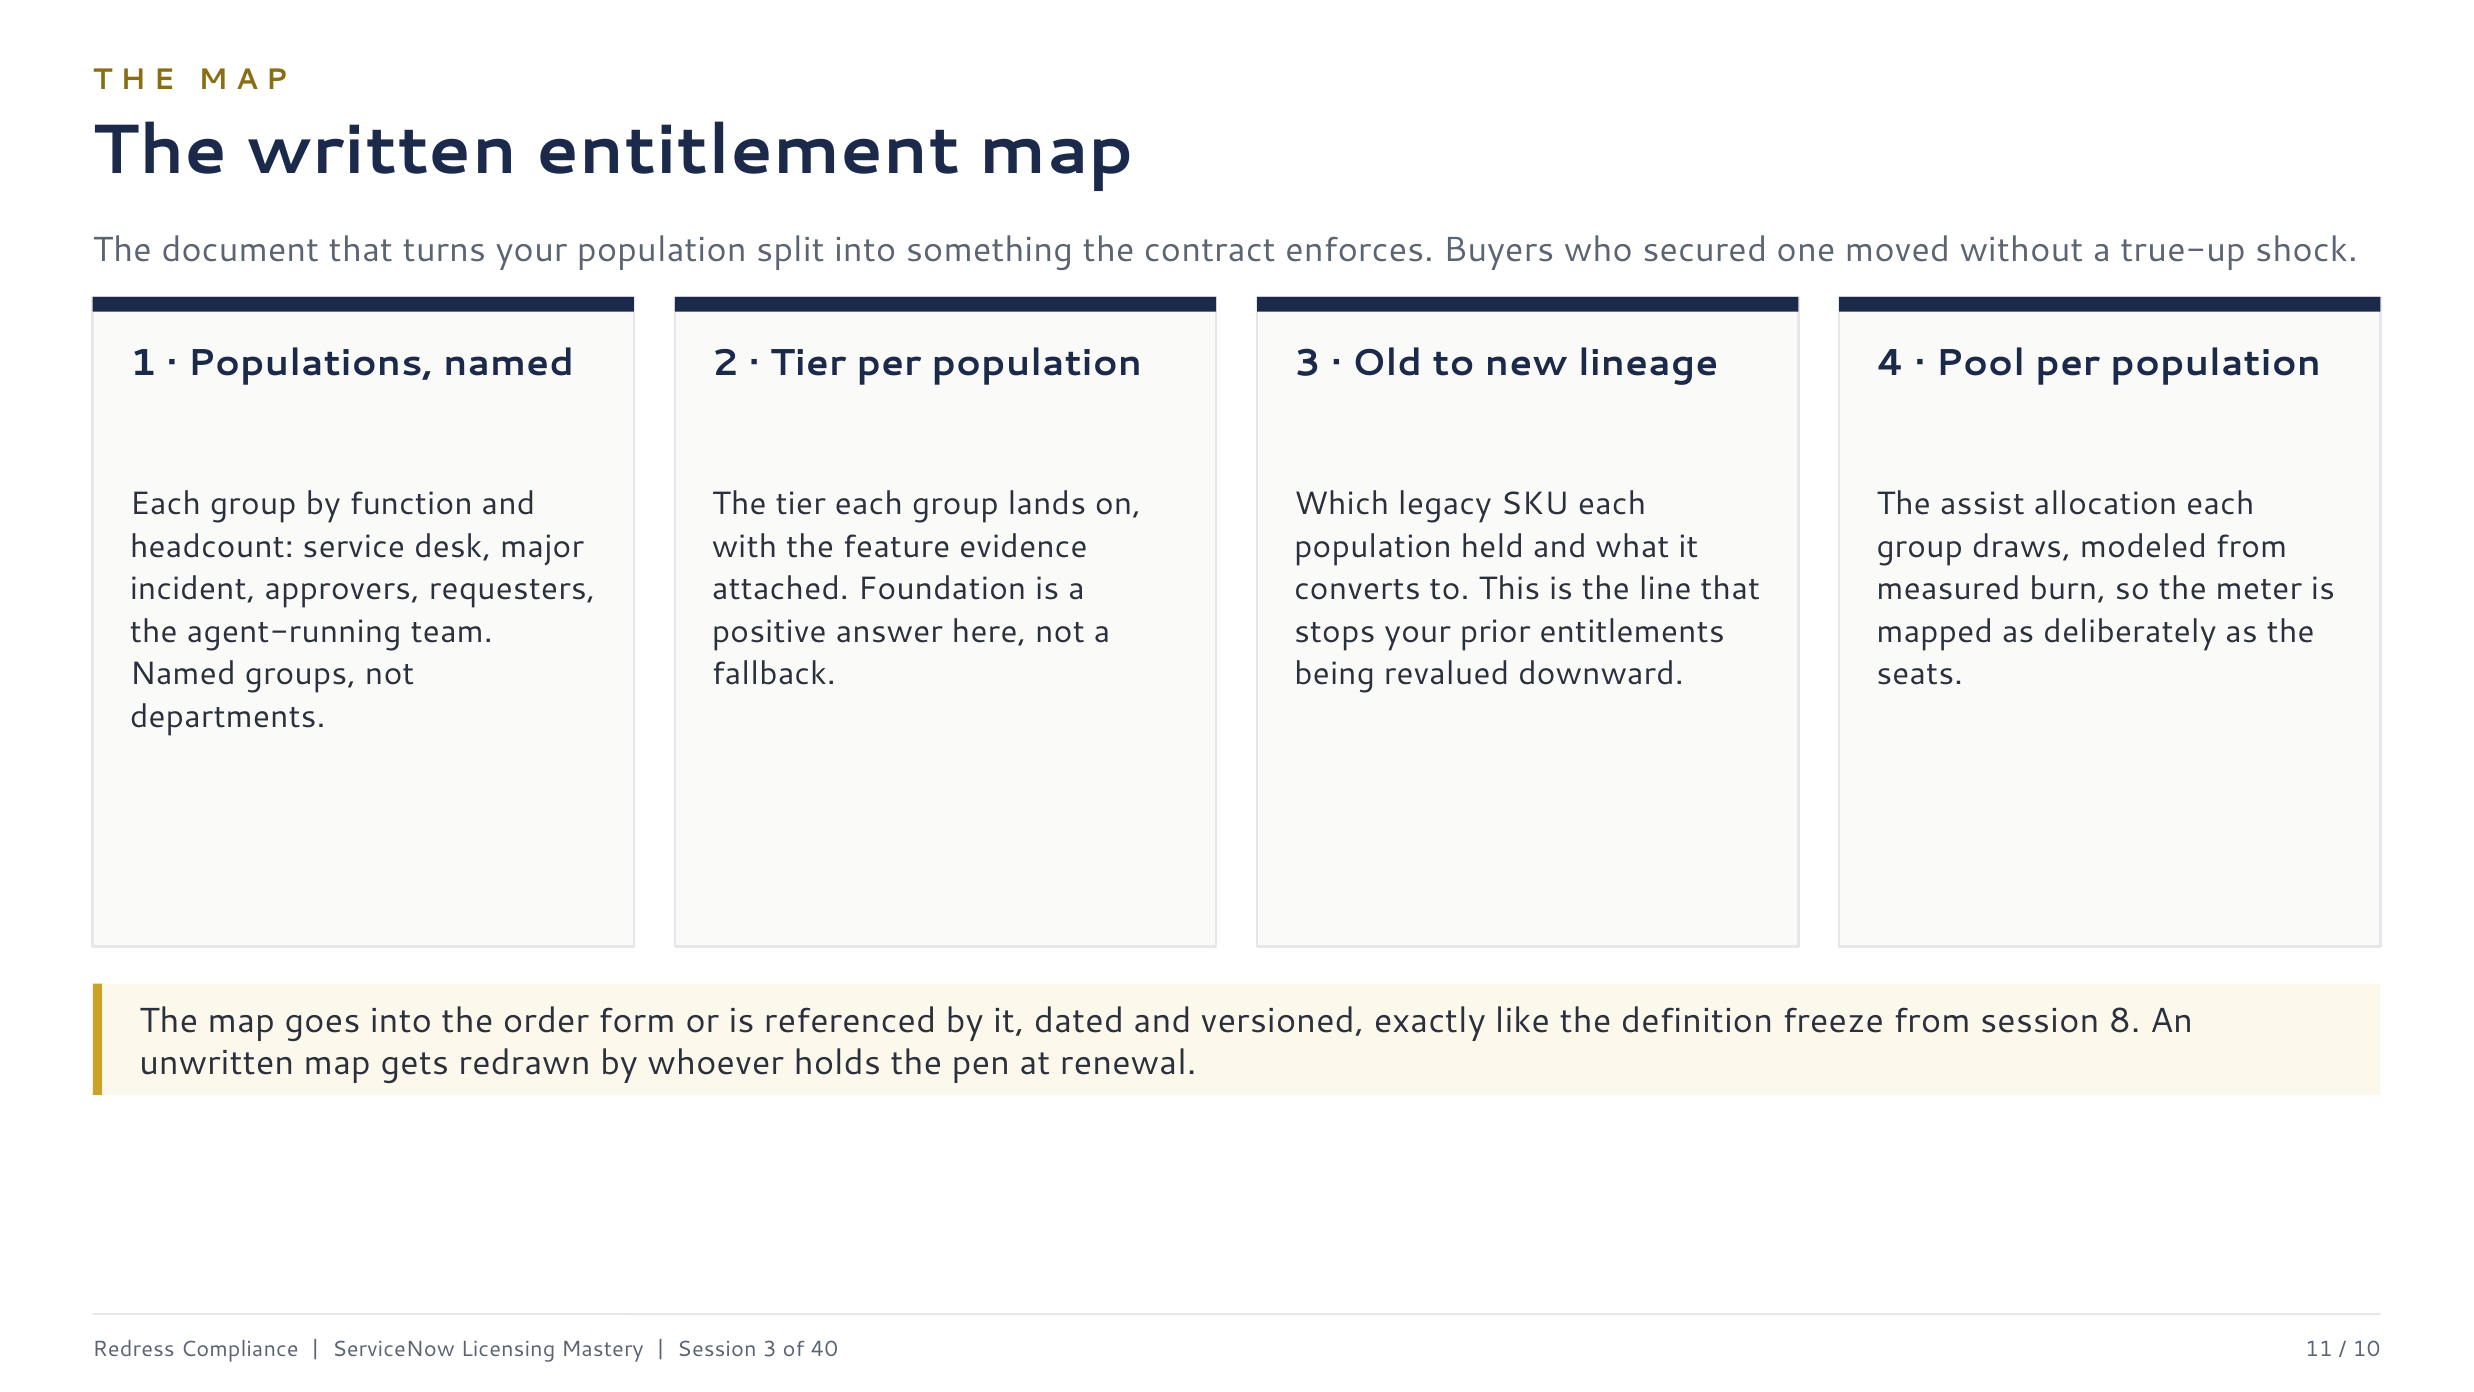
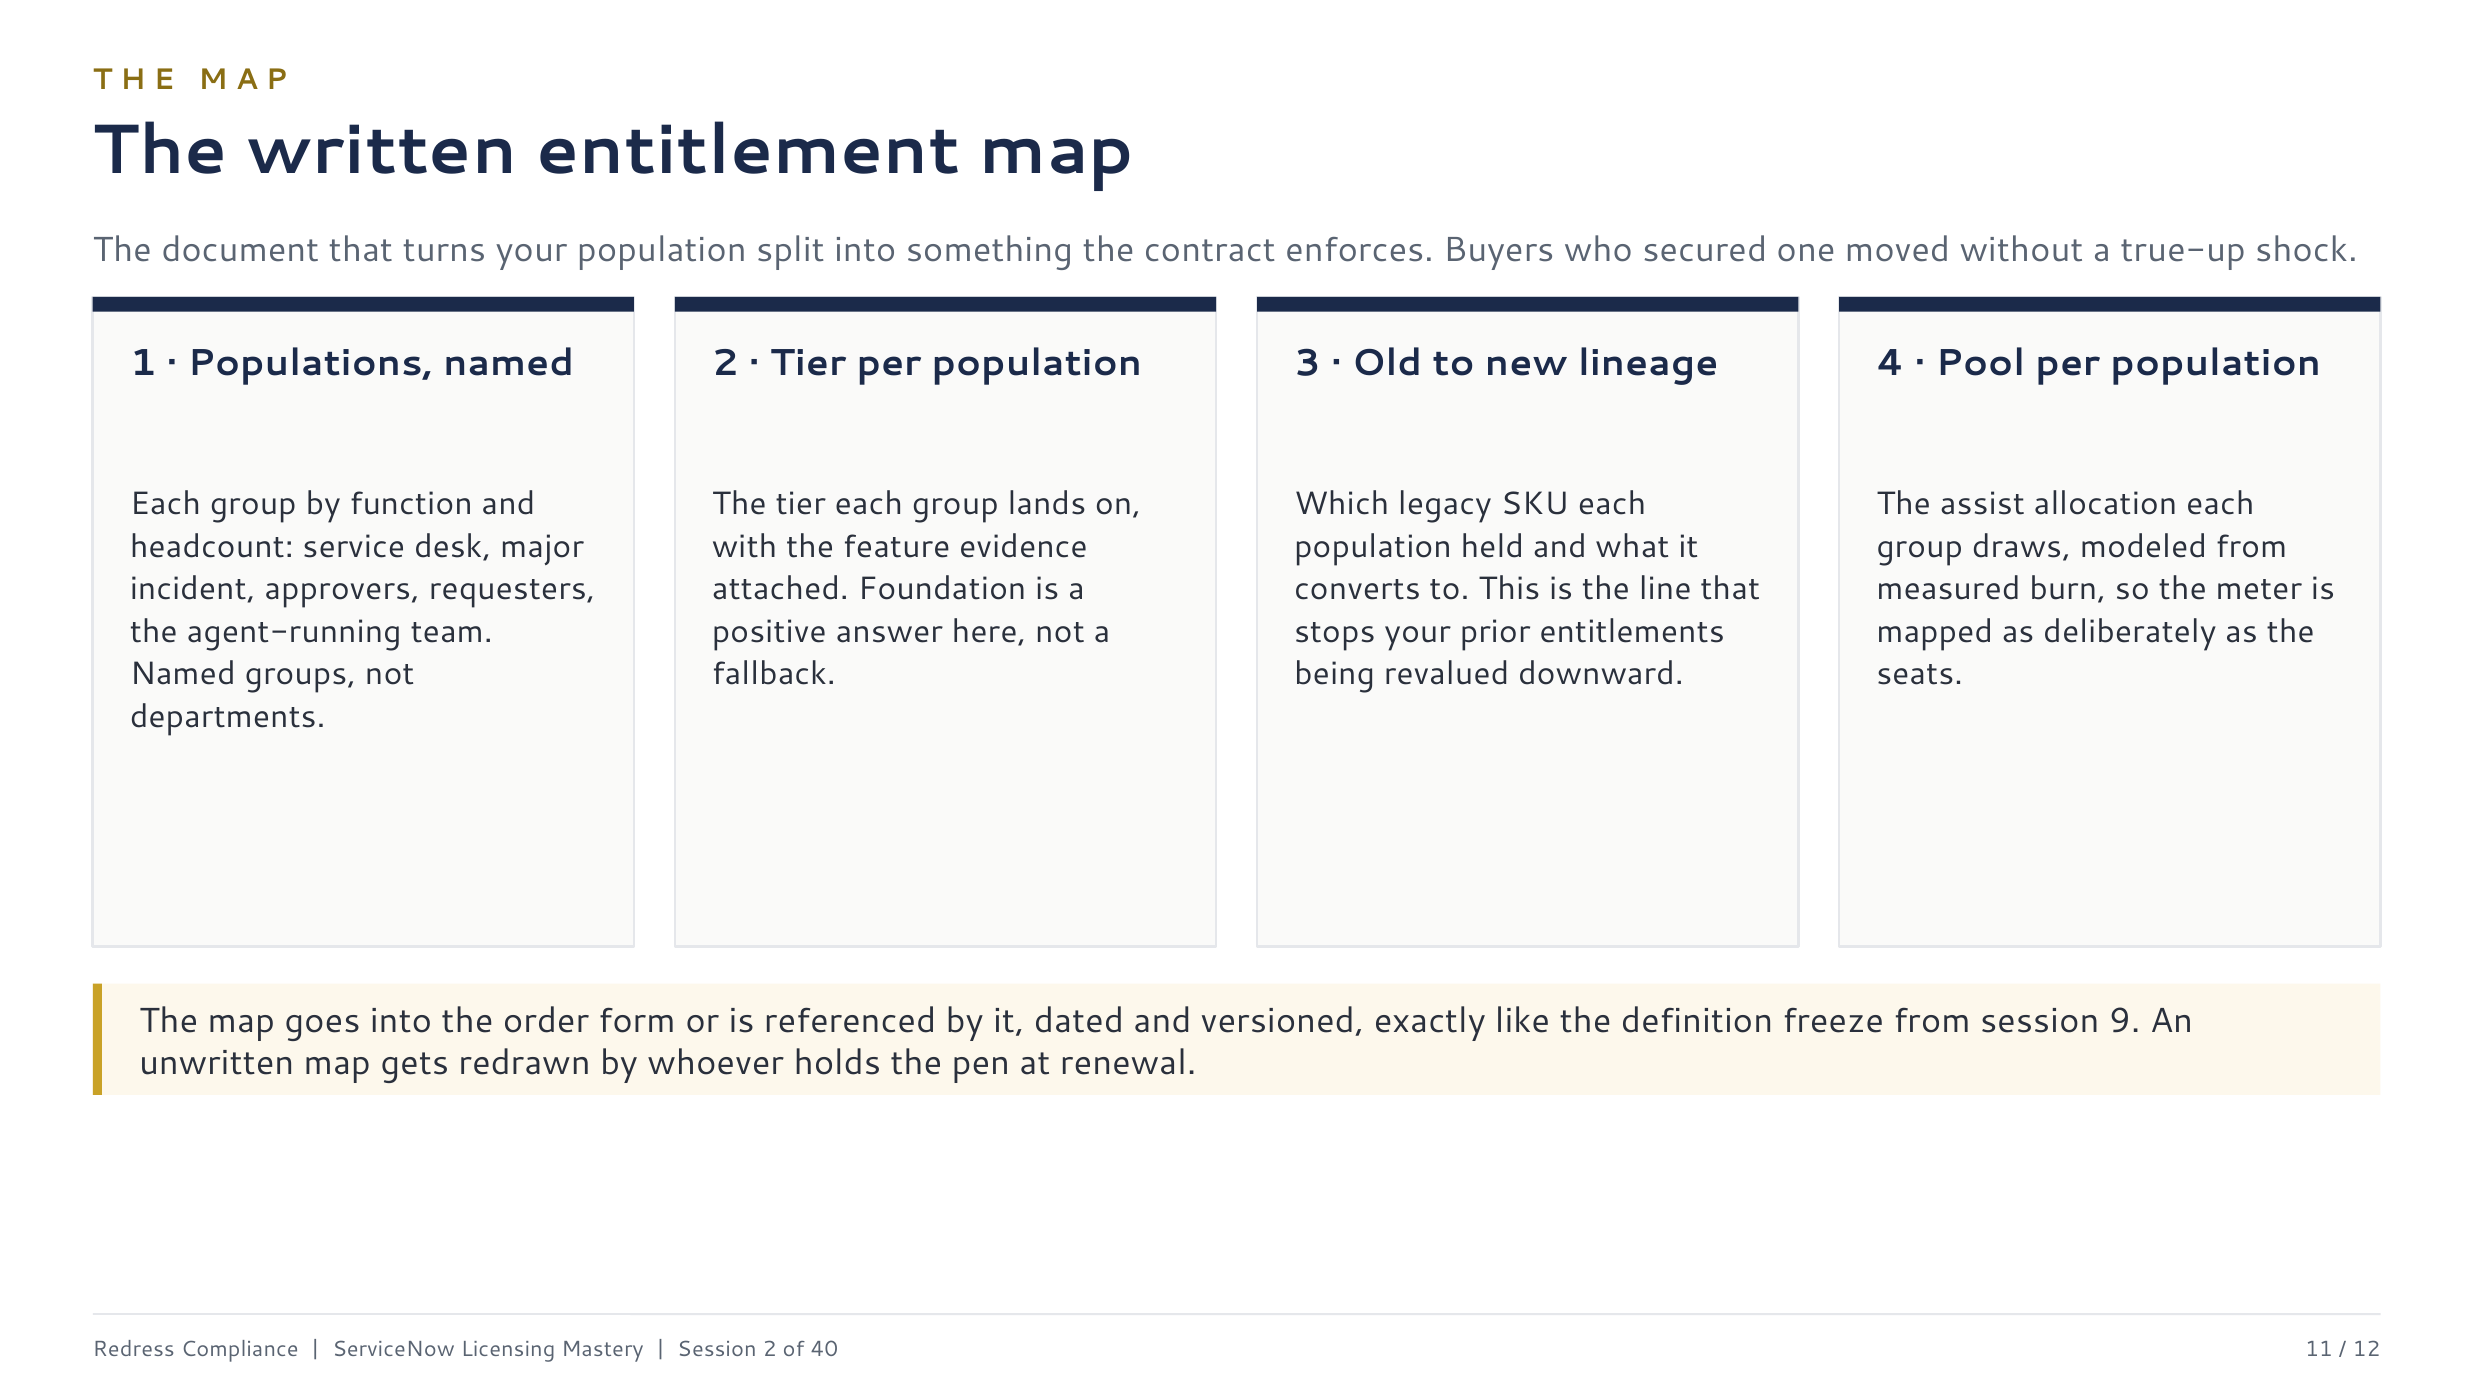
8: 8 -> 9 (2125, 1021)
Session 3: 3 -> 2 (770, 1349)
10: 10 -> 12 (2367, 1349)
